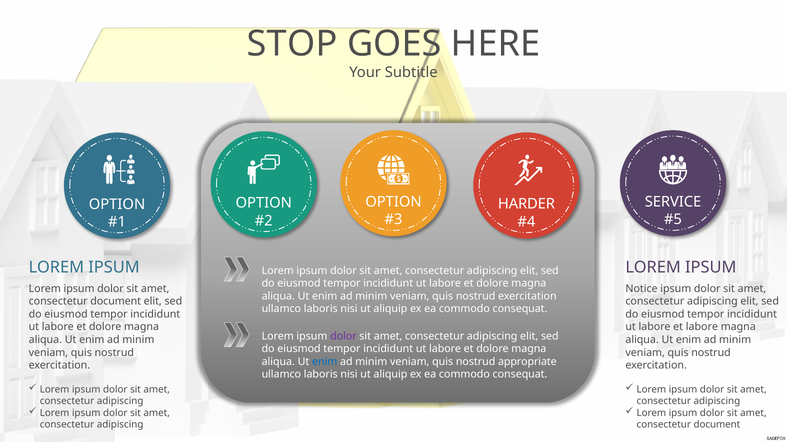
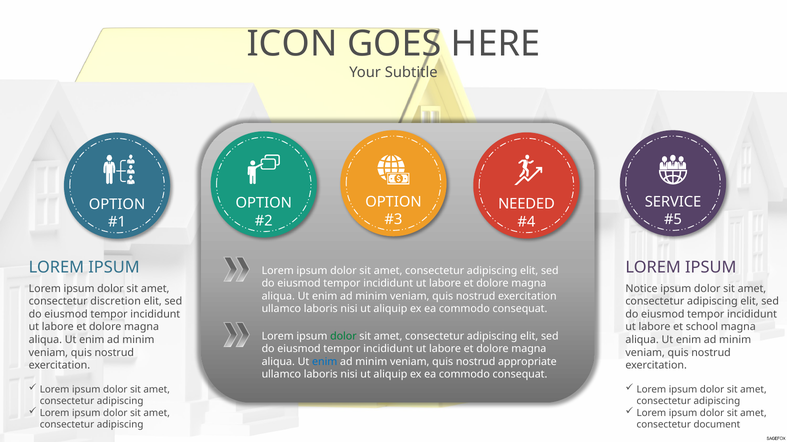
STOP: STOP -> ICON (292, 44)
HARDER: HARDER -> NEEDED (526, 204)
document: document -> discretion (116, 302)
et labore: labore -> school (702, 327)
dolor colour: purple -> green (343, 337)
